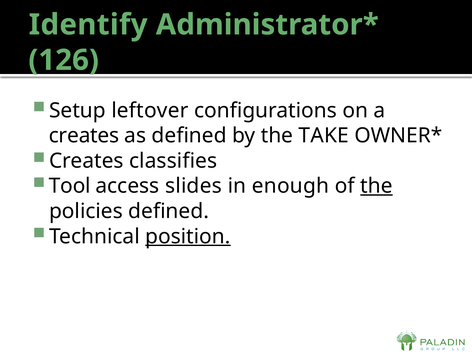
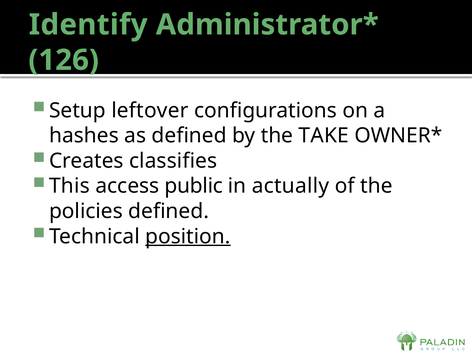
creates: creates -> hashes (84, 136)
Tool: Tool -> This (69, 186)
slides: slides -> public (194, 186)
enough: enough -> actually (290, 186)
the underline: present -> none (376, 186)
